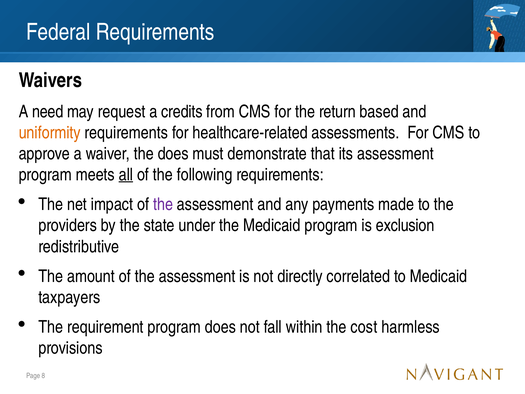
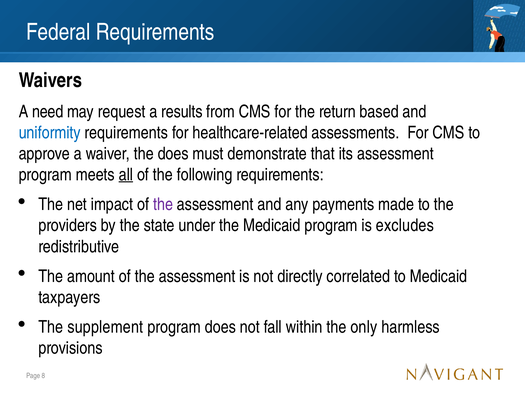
credits: credits -> results (182, 112)
uniformity colour: orange -> blue (50, 133)
exclusion: exclusion -> excludes (405, 225)
requirement: requirement -> supplement (105, 327)
cost: cost -> only (364, 327)
